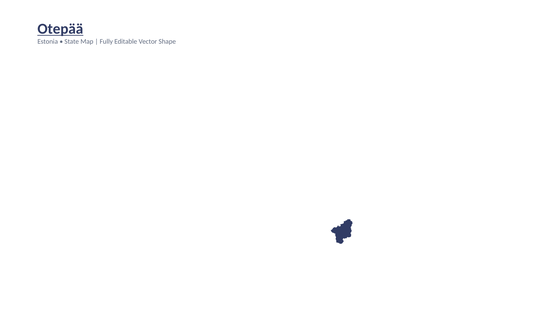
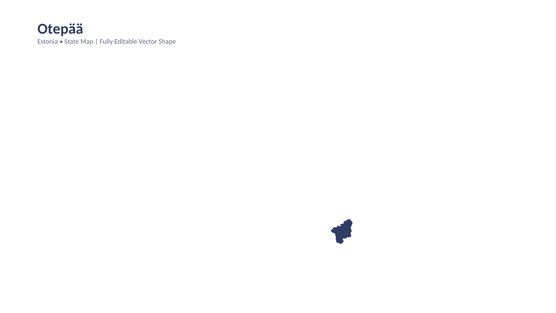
Otepää underline: present -> none (60, 29)
